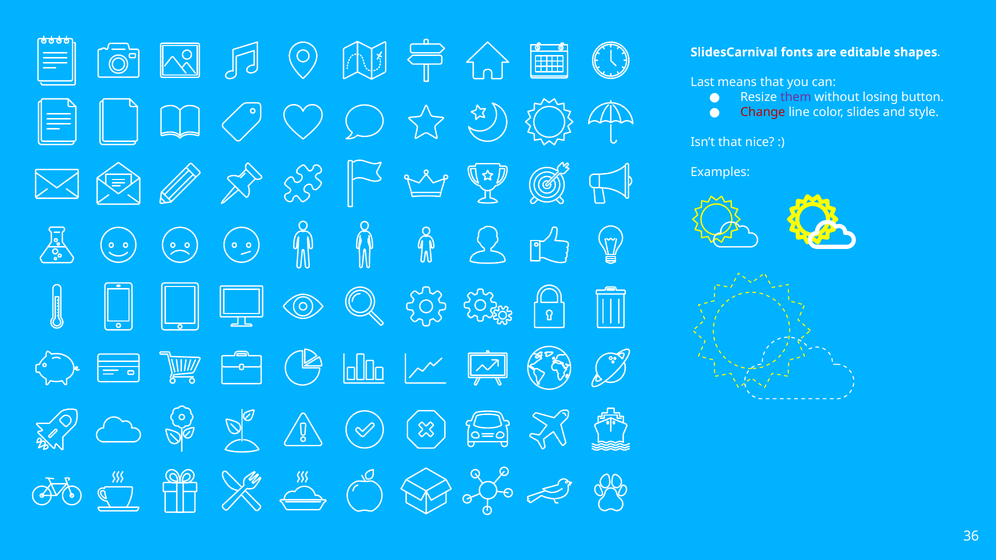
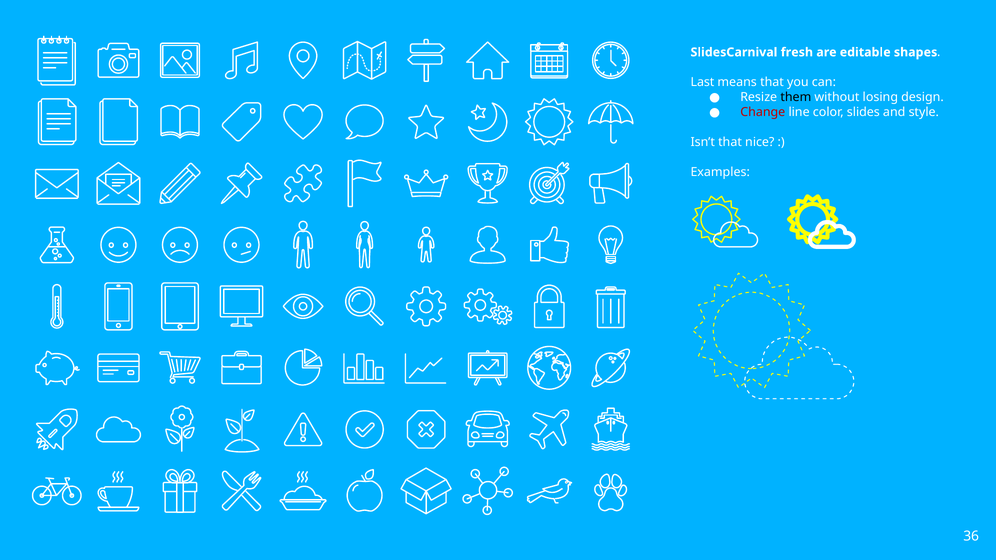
fonts: fonts -> fresh (797, 52)
them colour: purple -> black (796, 97)
button: button -> design (922, 97)
